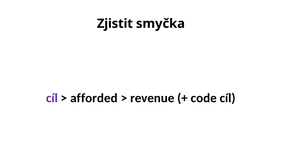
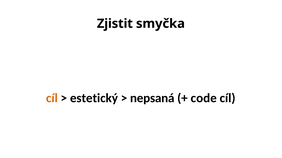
cíl colour: purple -> orange (52, 98)
afforded: afforded -> estetický (94, 98)
revenue: revenue -> nepsaná (152, 98)
